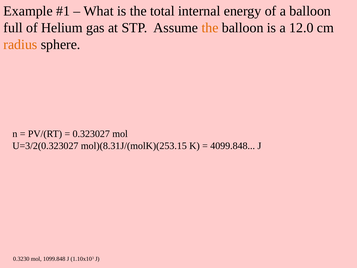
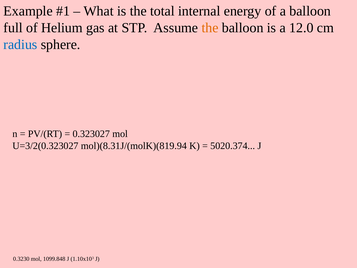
radius colour: orange -> blue (20, 44)
mol)(8.31J/(molK)(253.15: mol)(8.31J/(molK)(253.15 -> mol)(8.31J/(molK)(819.94 (134, 146)
4099.848: 4099.848 -> 5020.374 (233, 146)
